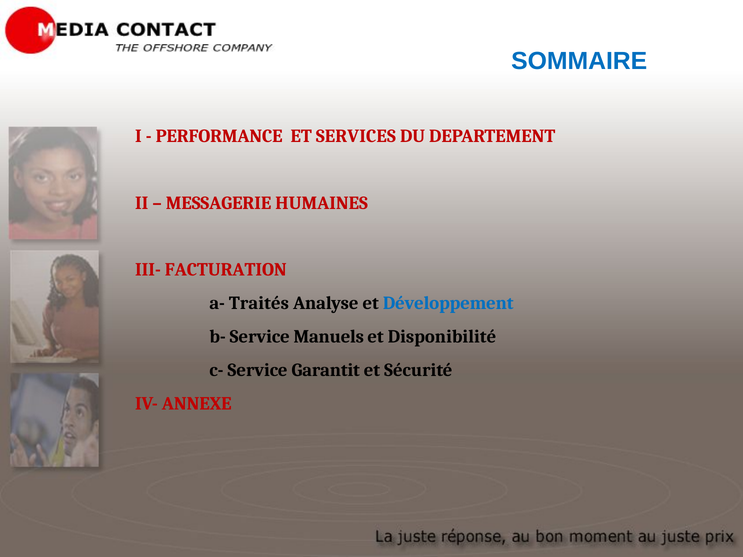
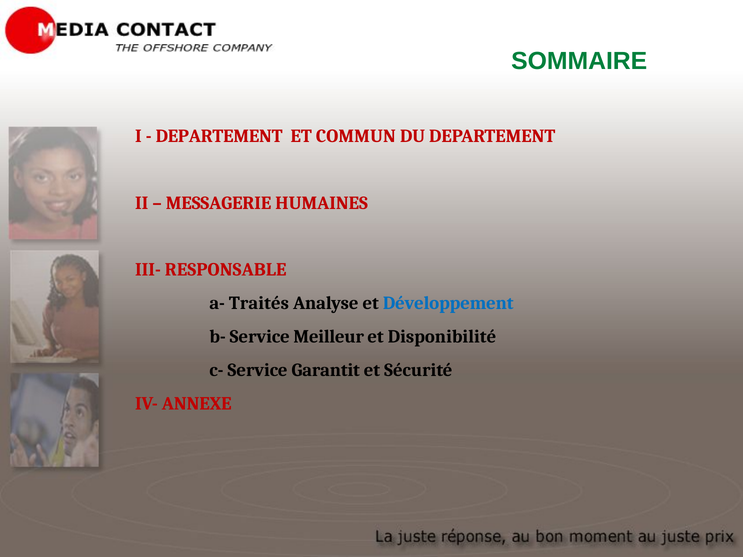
SOMMAIRE colour: blue -> green (579, 61)
PERFORMANCE: PERFORMANCE -> DEPARTEMENT (219, 136)
SERVICES: SERVICES -> COMMUN (356, 136)
FACTURATION: FACTURATION -> RESPONSABLE (226, 270)
Manuels: Manuels -> Meilleur (329, 337)
